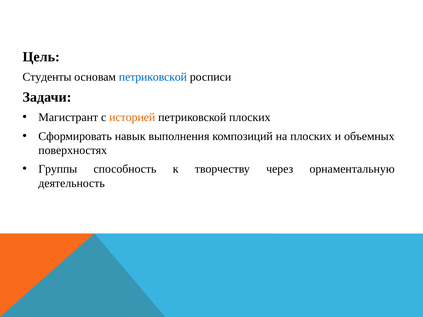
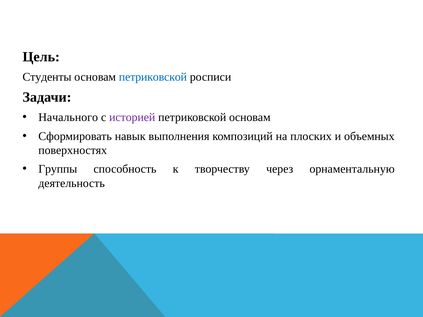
Магистрант: Магистрант -> Начального (68, 117)
историей colour: orange -> purple (132, 117)
петриковской плоских: плоских -> основам (250, 117)
